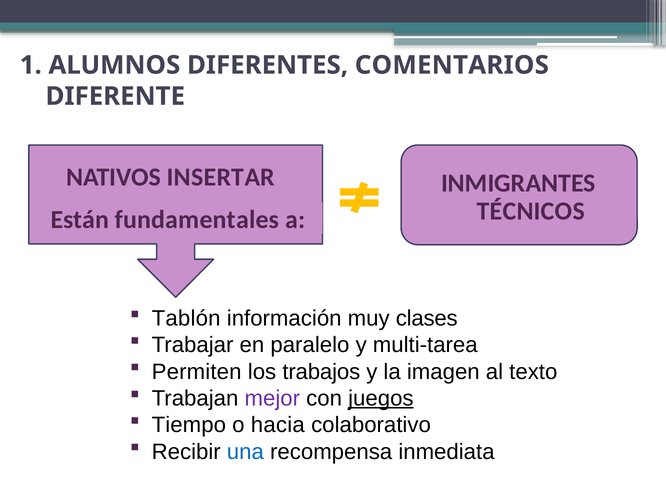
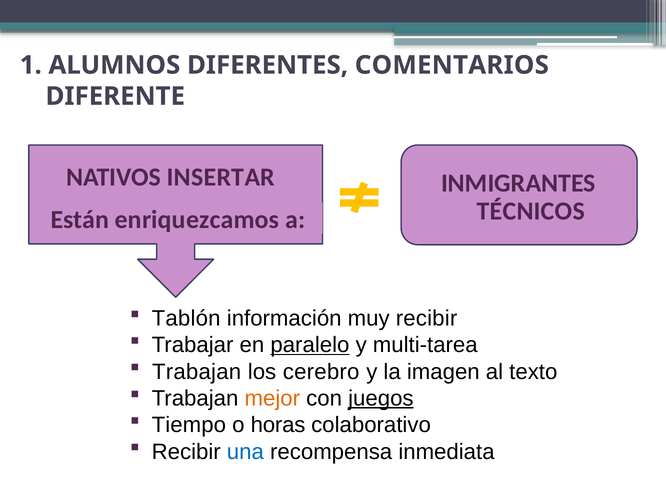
fundamentales: fundamentales -> enriquezcamos (197, 219)
muy clases: clases -> recibir (427, 318)
paralelo underline: none -> present (310, 345)
Permiten: Permiten -> Trabajan (197, 371)
trabajos: trabajos -> cerebro (321, 371)
mejor colour: purple -> orange (272, 398)
hacia: hacia -> horas (278, 425)
